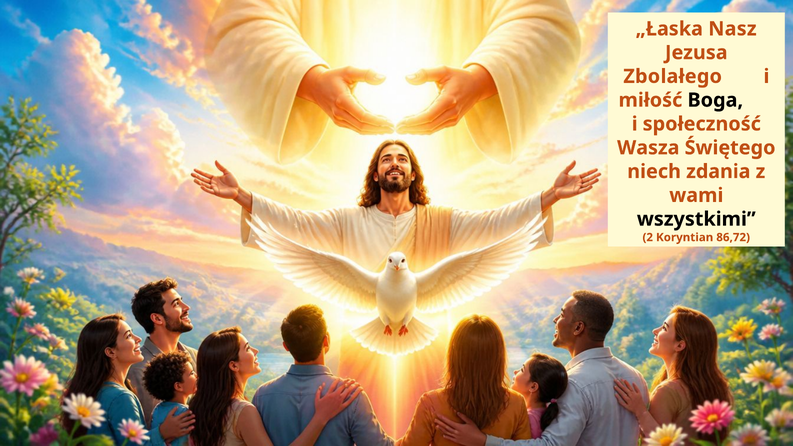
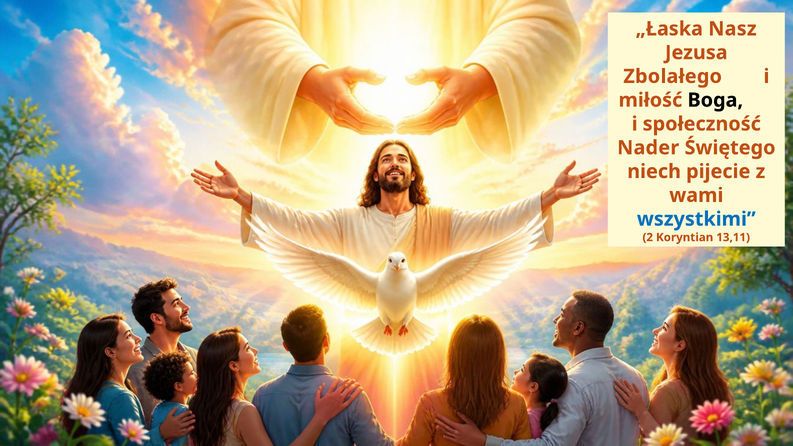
Wasza: Wasza -> Nader (648, 148)
zdania: zdania -> pijecie (718, 172)
wszystkimi colour: black -> blue (696, 219)
86,72: 86,72 -> 13,11 (733, 237)
